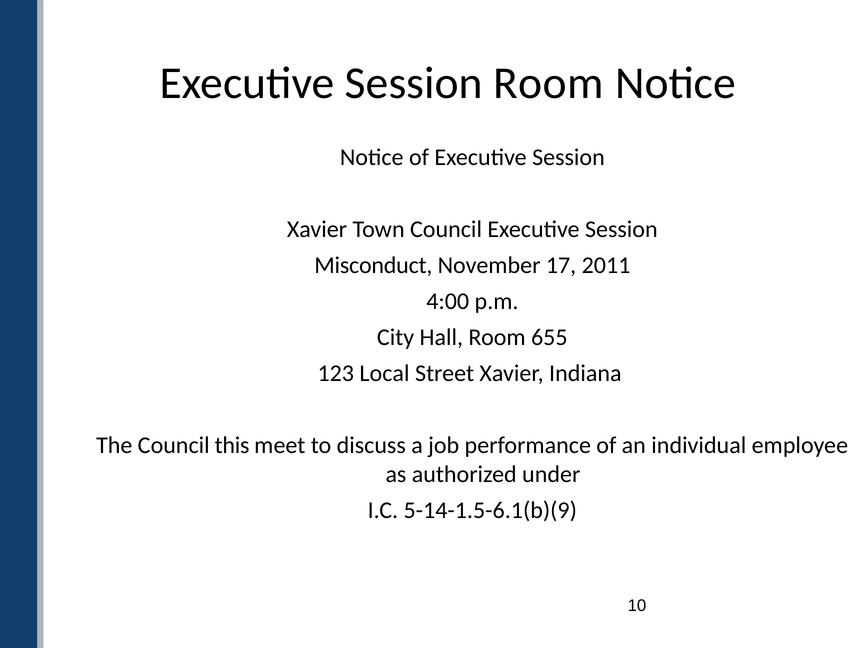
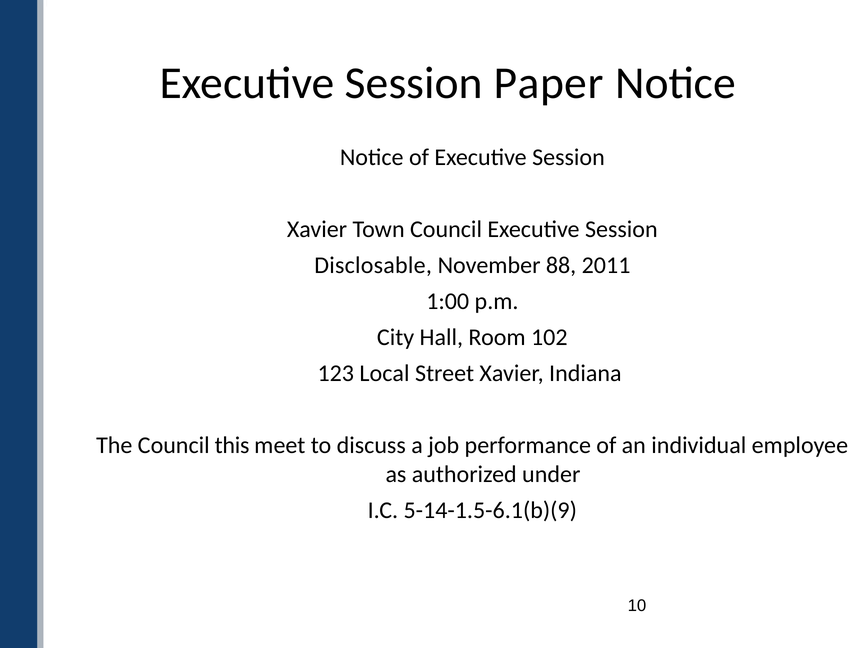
Session Room: Room -> Paper (549, 83)
Misconduct: Misconduct -> Disclosable (373, 265)
17: 17 -> 88 (561, 265)
4:00: 4:00 -> 1:00 (448, 301)
655: 655 -> 102 (549, 337)
